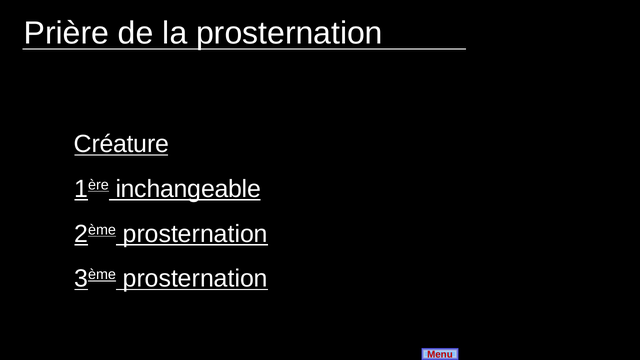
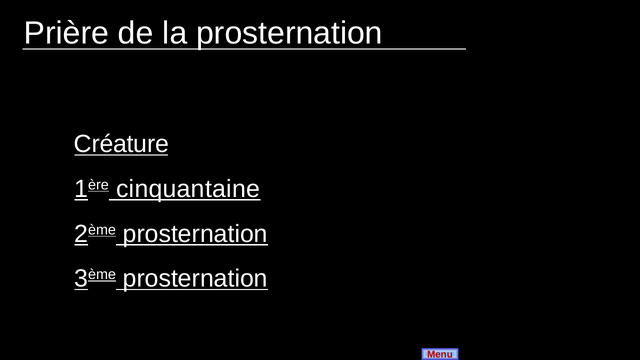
inchangeable: inchangeable -> cinquantaine (188, 189)
